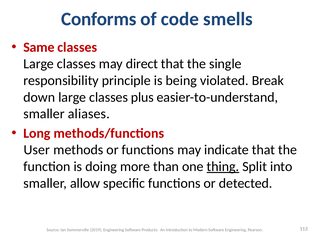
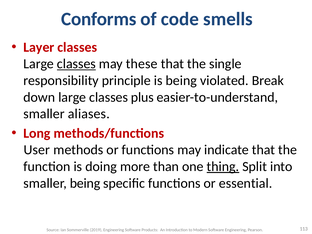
Same: Same -> Layer (39, 47)
classes underline: none -> present (76, 64)
direct: direct -> these (142, 64)
smaller allow: allow -> being (85, 183)
detected: detected -> essential (246, 183)
